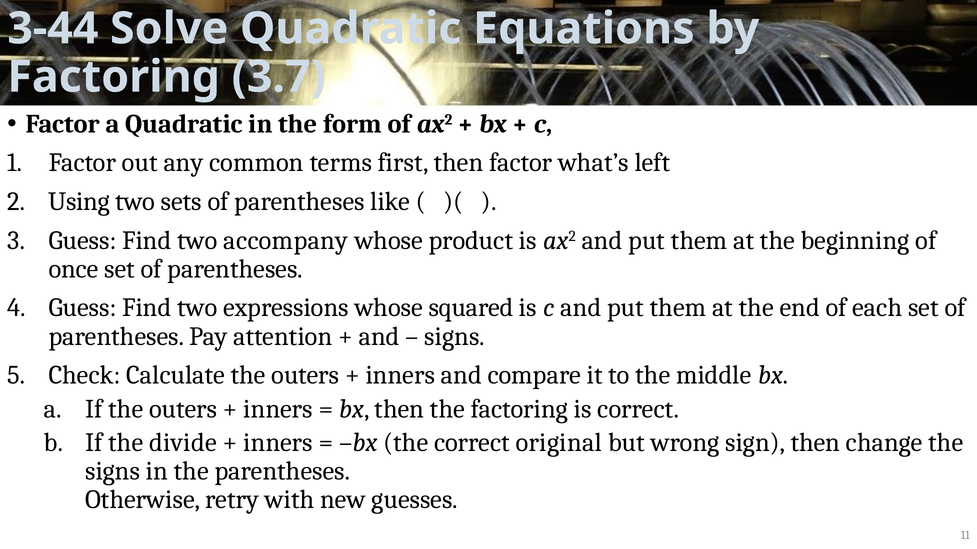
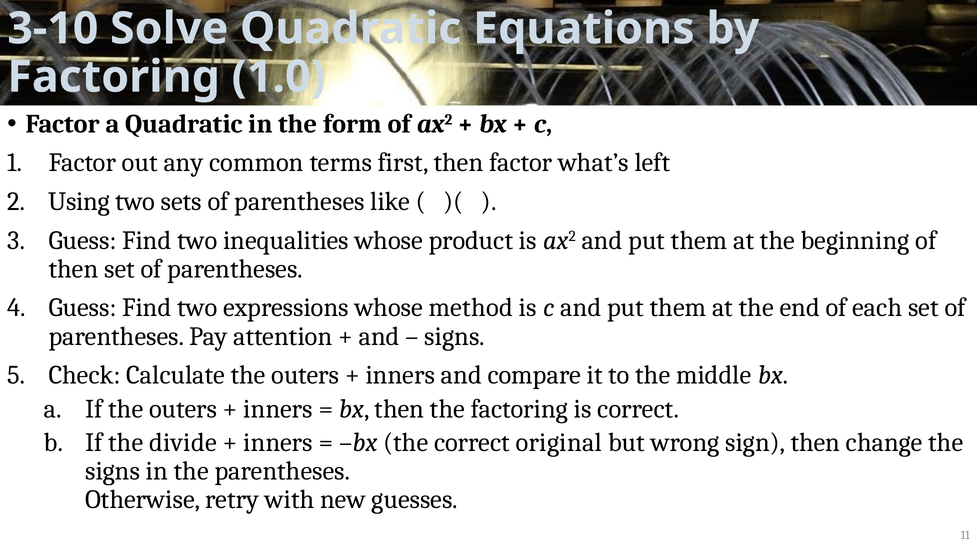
3-44: 3-44 -> 3-10 (53, 29)
3.7: 3.7 -> 1.0 (279, 77)
accompany: accompany -> inequalities (286, 241)
once: once -> then (73, 269)
squared: squared -> method (471, 308)
